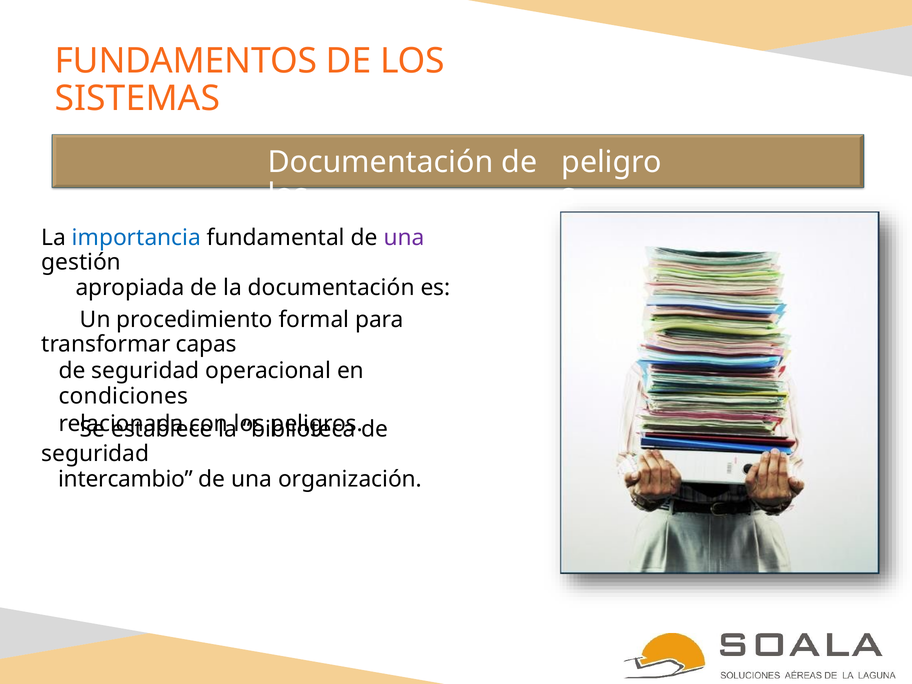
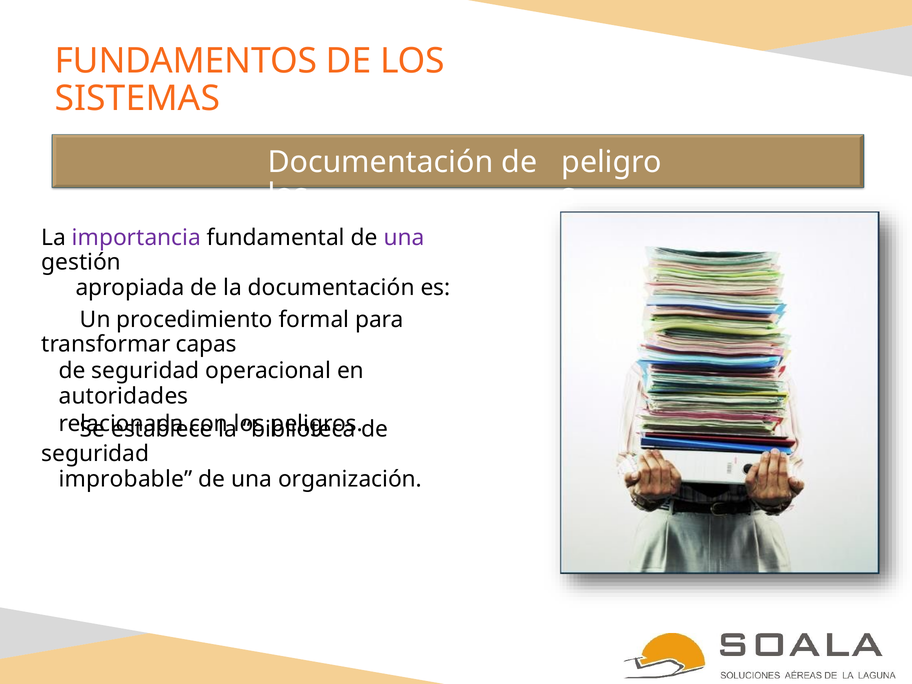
importancia colour: blue -> purple (137, 238)
condiciones: condiciones -> autoridades (124, 396)
intercambio: intercambio -> improbable (126, 479)
